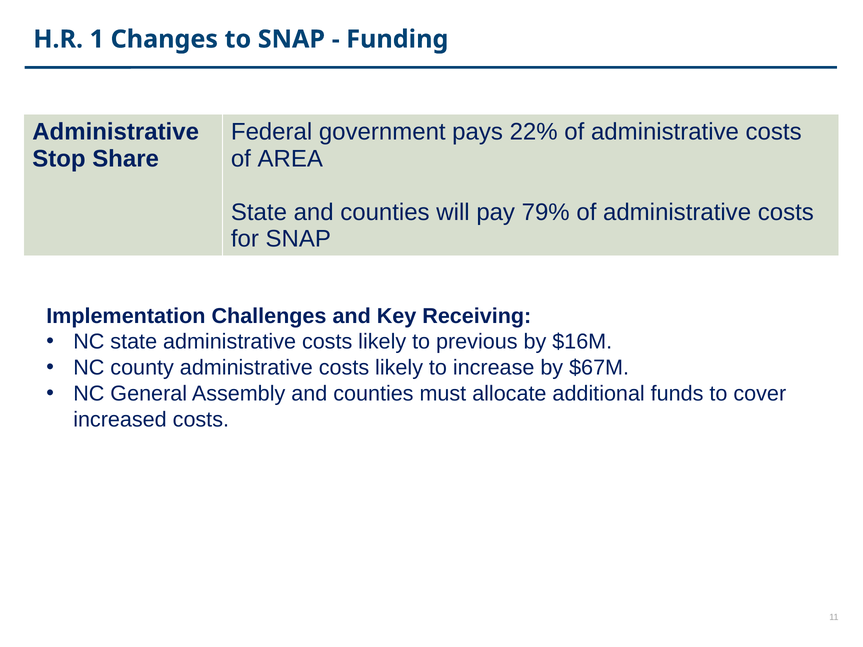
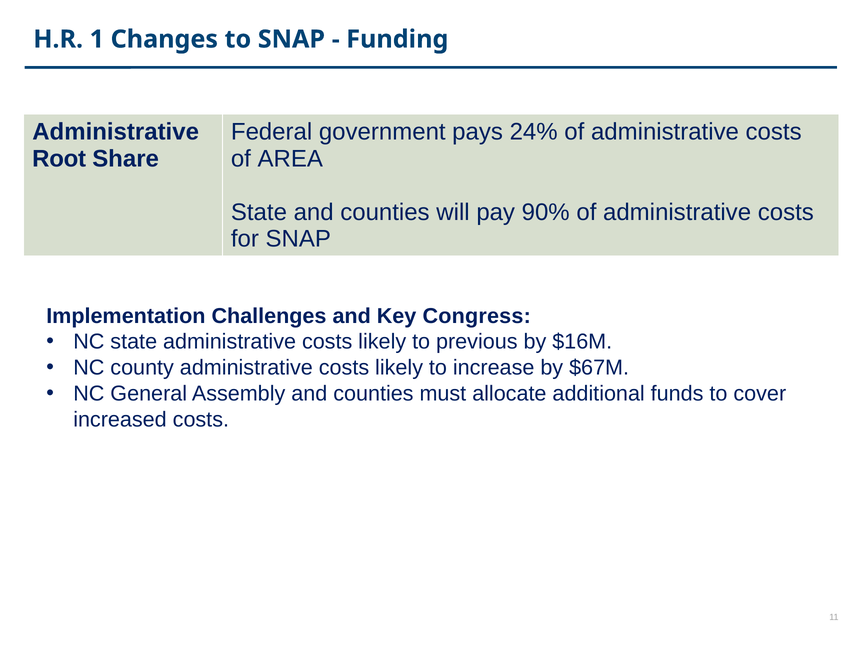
22%: 22% -> 24% (534, 132)
Stop: Stop -> Root (59, 159)
79%: 79% -> 90% (546, 212)
Receiving: Receiving -> Congress (477, 316)
